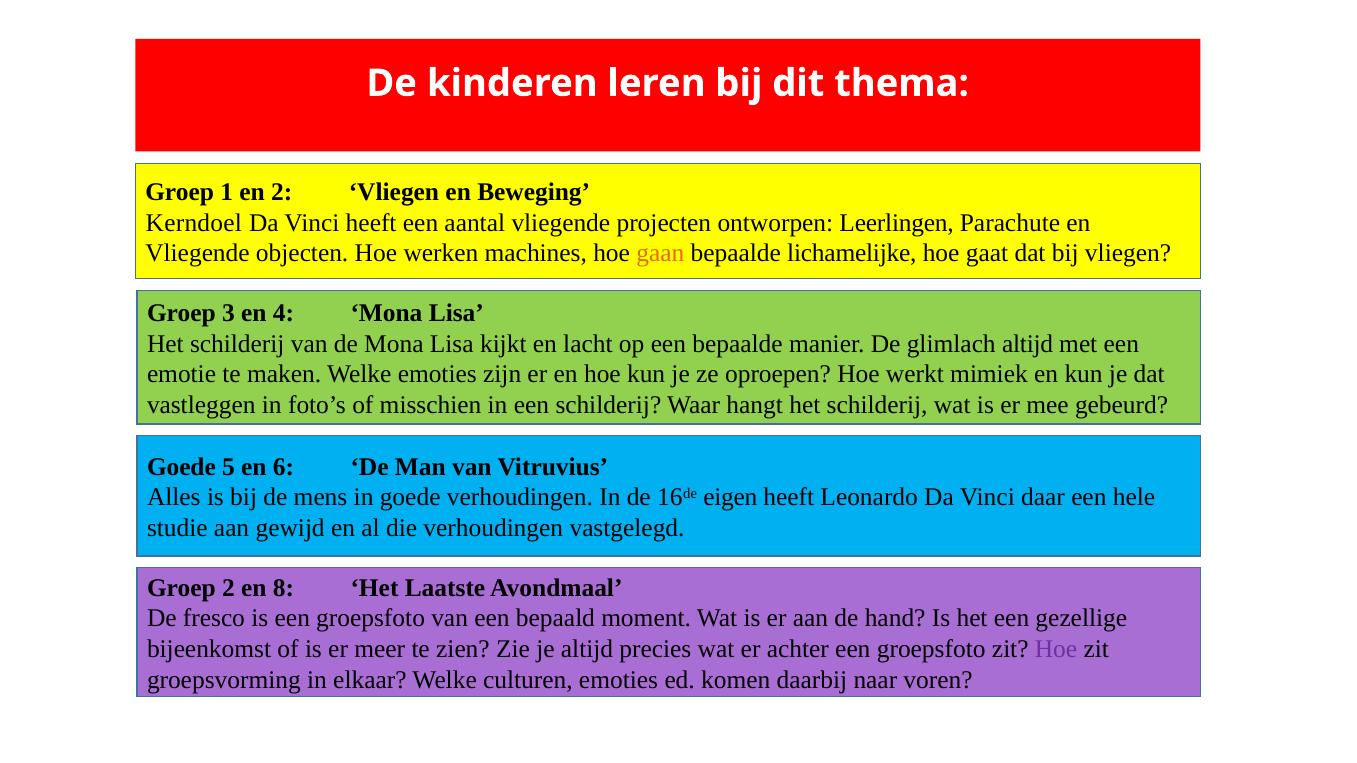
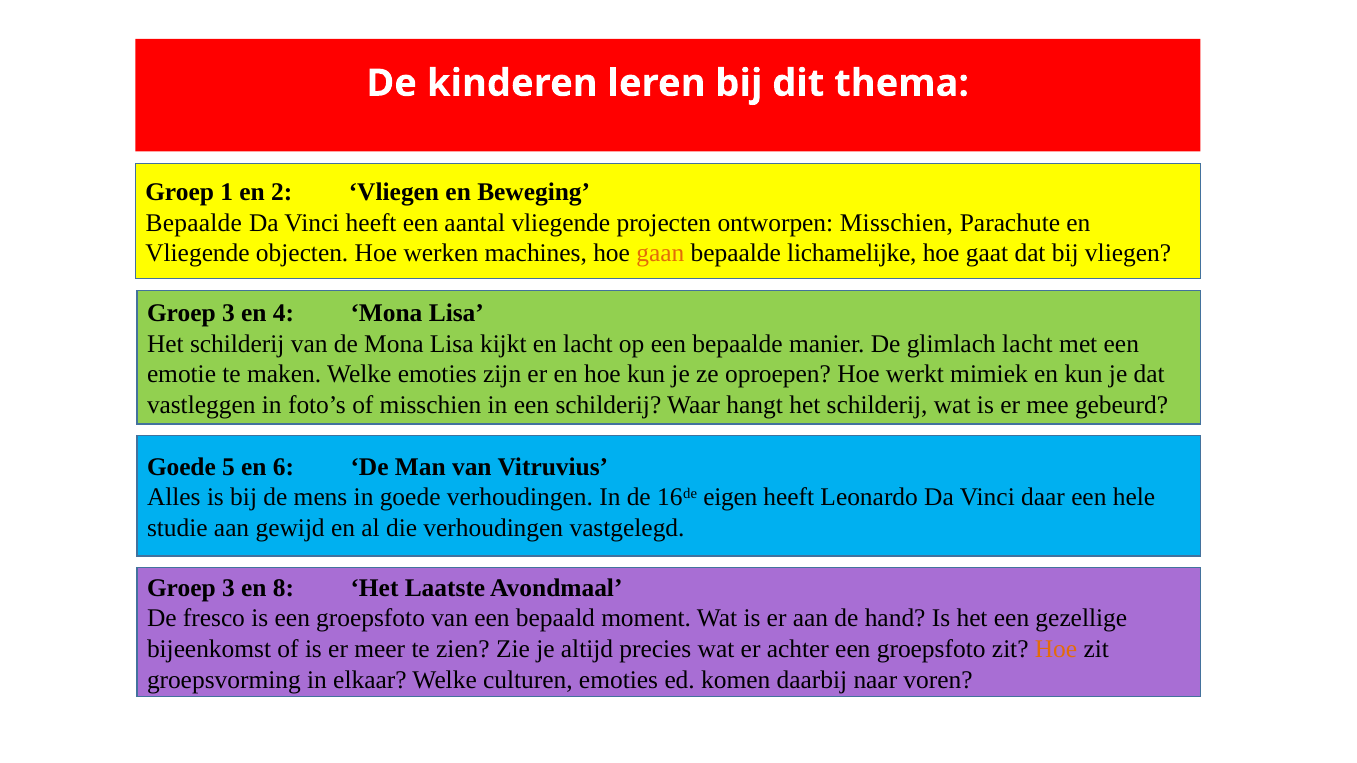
Kerndoel: Kerndoel -> Bepaalde (194, 223)
ontworpen Leerlingen: Leerlingen -> Misschien (896, 223)
glimlach altijd: altijd -> lacht (1027, 344)
2: 2 -> 3 (228, 588)
Hoe colour: purple -> orange (1056, 649)
